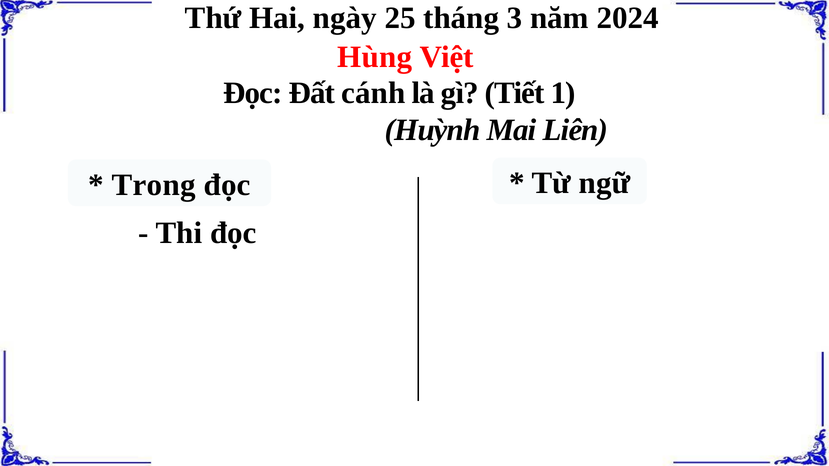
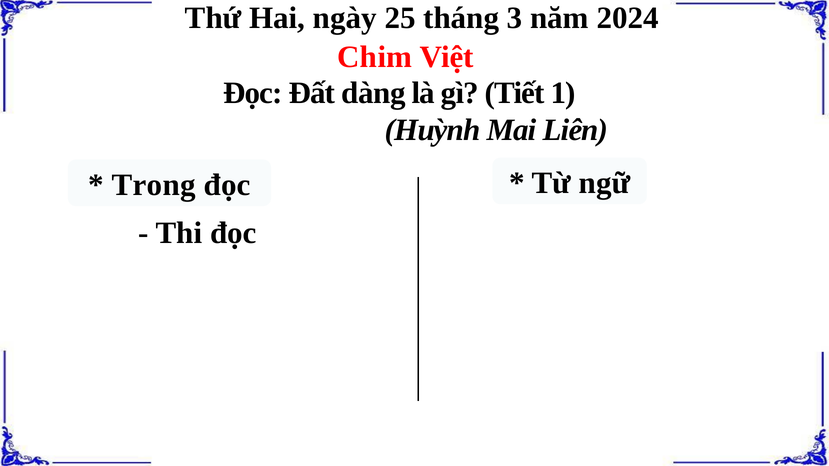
Hùng: Hùng -> Chim (375, 57)
cánh: cánh -> dàng (374, 93)
